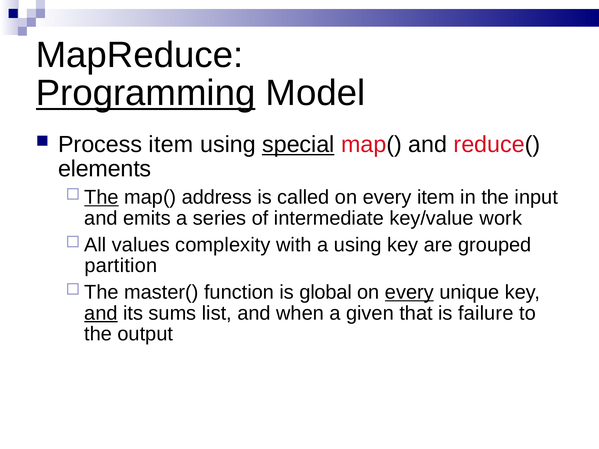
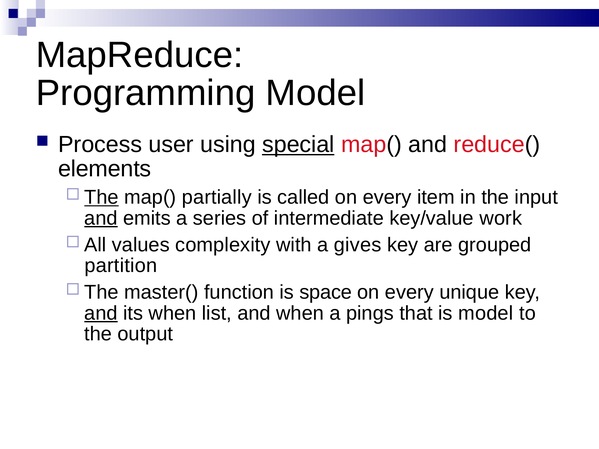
Programming underline: present -> none (146, 93)
Process item: item -> user (171, 145)
address: address -> partially (217, 197)
and underline: none -> present (101, 218)
a using: using -> gives (358, 245)
global: global -> space (326, 292)
every underline: present -> none (409, 292)
its sums: sums -> when (172, 313)
given: given -> pings (370, 313)
is failure: failure -> model (486, 313)
